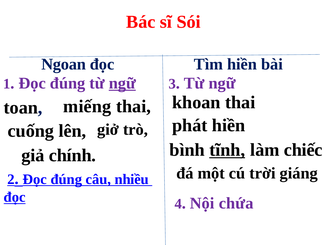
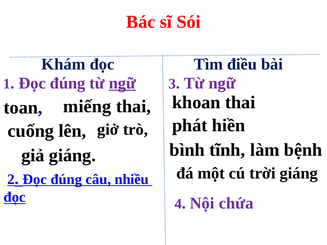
Ngoan: Ngoan -> Khám (64, 64)
Tìm hiền: hiền -> điều (242, 64)
tĩnh underline: present -> none (227, 150)
giả chính: chính -> giáng (72, 155)
chiếc: chiếc -> bệnh (303, 150)
